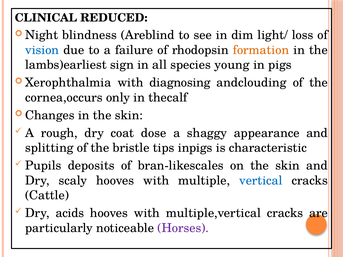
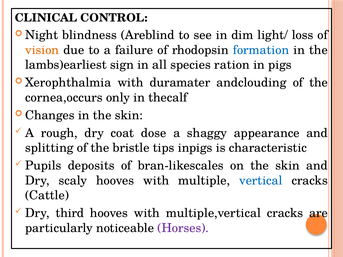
REDUCED: REDUCED -> CONTROL (114, 18)
vision colour: blue -> orange (42, 50)
formation colour: orange -> blue (261, 50)
young: young -> ration (232, 65)
diagnosing: diagnosing -> duramater (180, 83)
acids: acids -> third (70, 213)
